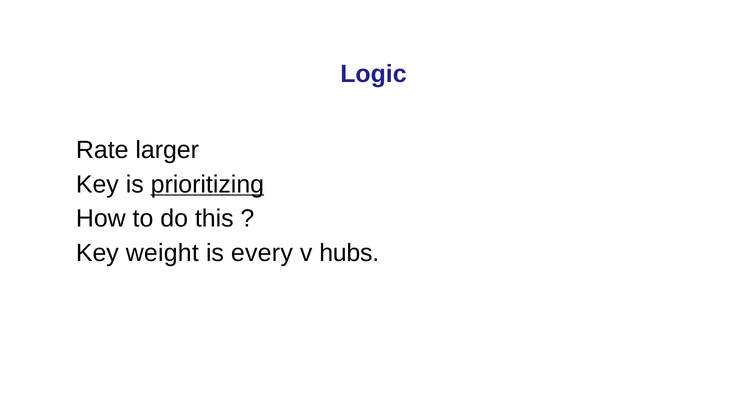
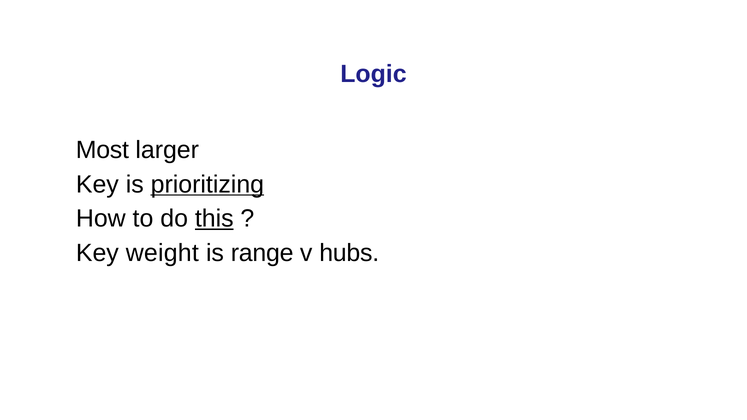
Rate: Rate -> Most (102, 150)
this underline: none -> present (214, 219)
every: every -> range (262, 253)
